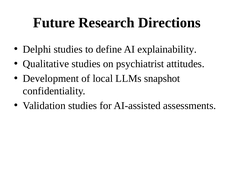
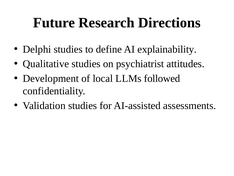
snapshot: snapshot -> followed (162, 78)
